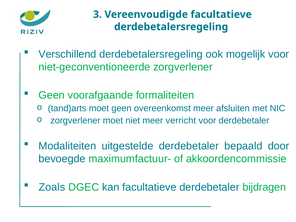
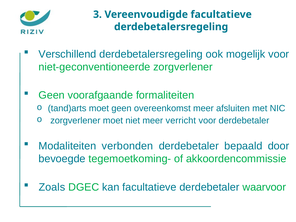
uitgestelde: uitgestelde -> verbonden (127, 146)
maximumfactuur-: maximumfactuur- -> tegemoetkoming- (130, 159)
bijdragen: bijdragen -> waarvoor (264, 187)
